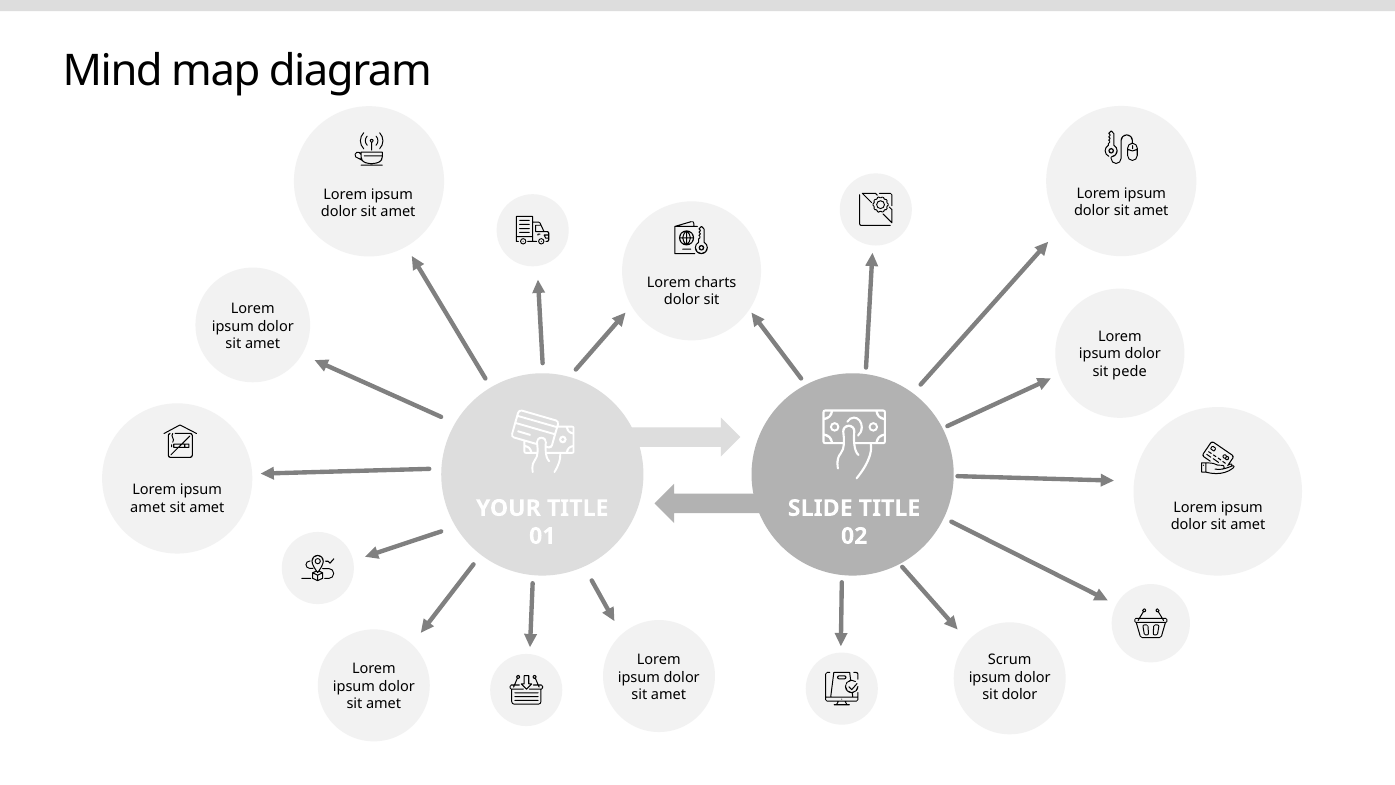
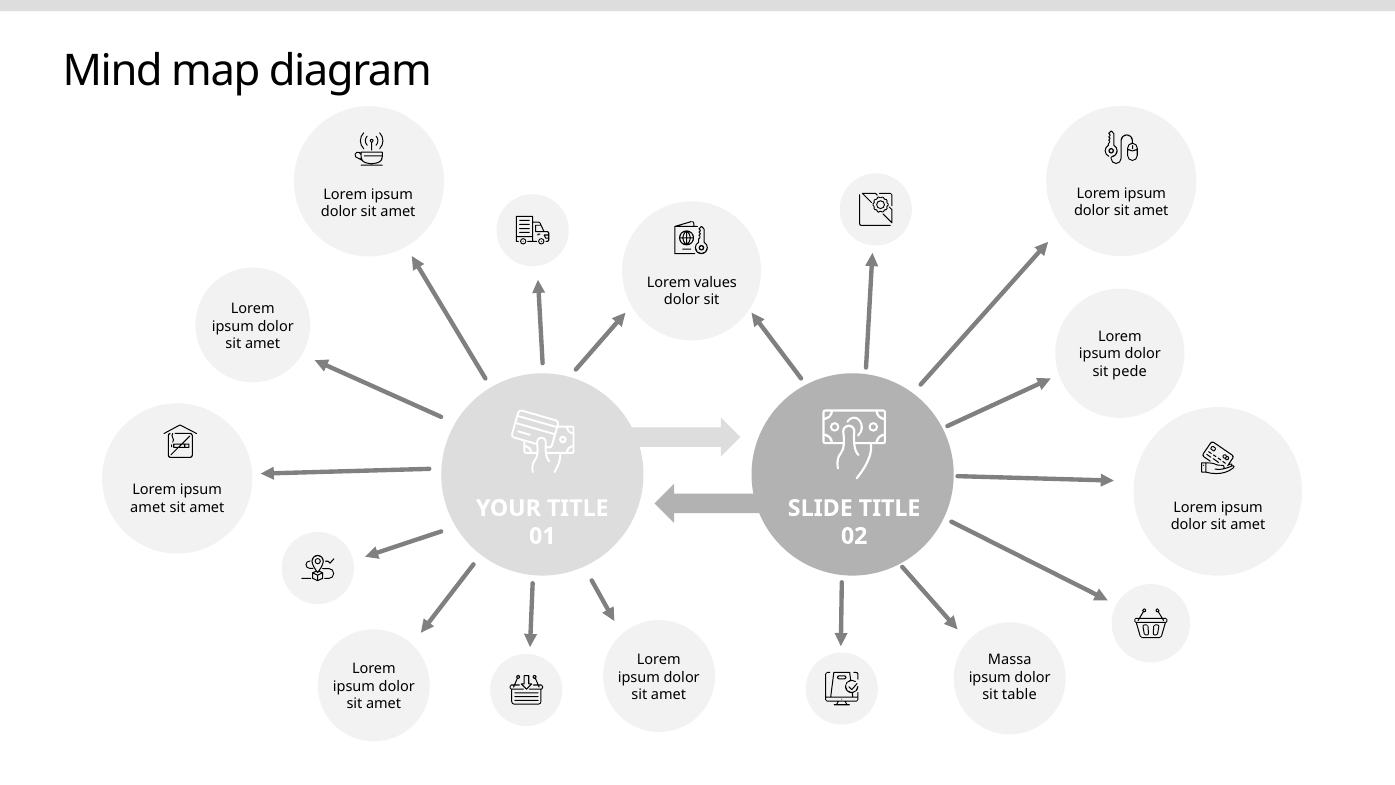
charts: charts -> values (715, 282)
Scrum: Scrum -> Massa (1010, 660)
sit dolor: dolor -> table (1019, 695)
